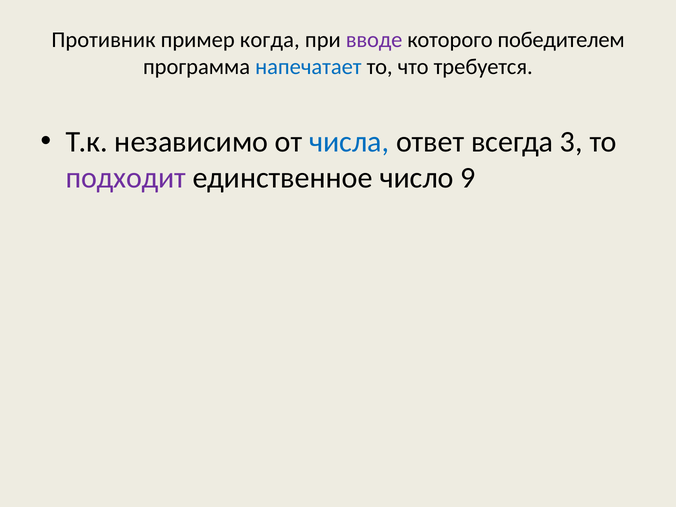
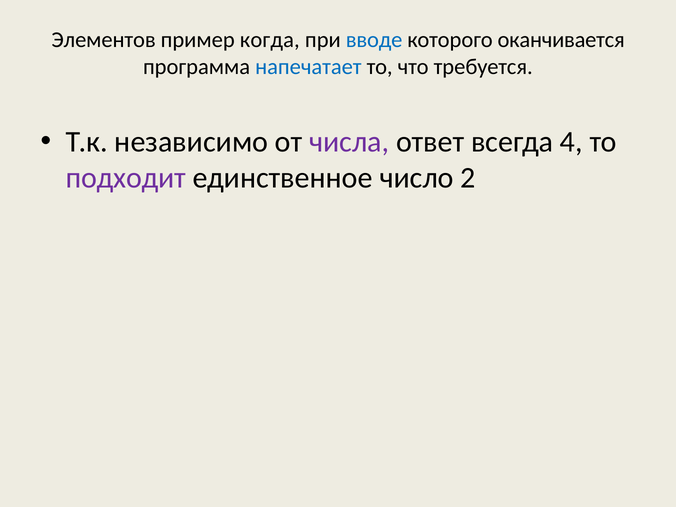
Противник: Противник -> Элементов (104, 40)
вводе colour: purple -> blue (374, 40)
победителем: победителем -> оканчивается (561, 40)
числа colour: blue -> purple (349, 142)
3: 3 -> 4 (571, 142)
9: 9 -> 2 (468, 178)
